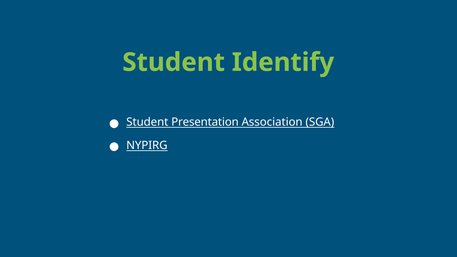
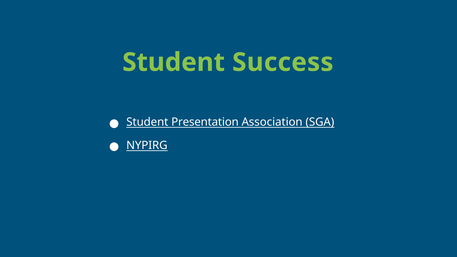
Identify: Identify -> Success (283, 62)
